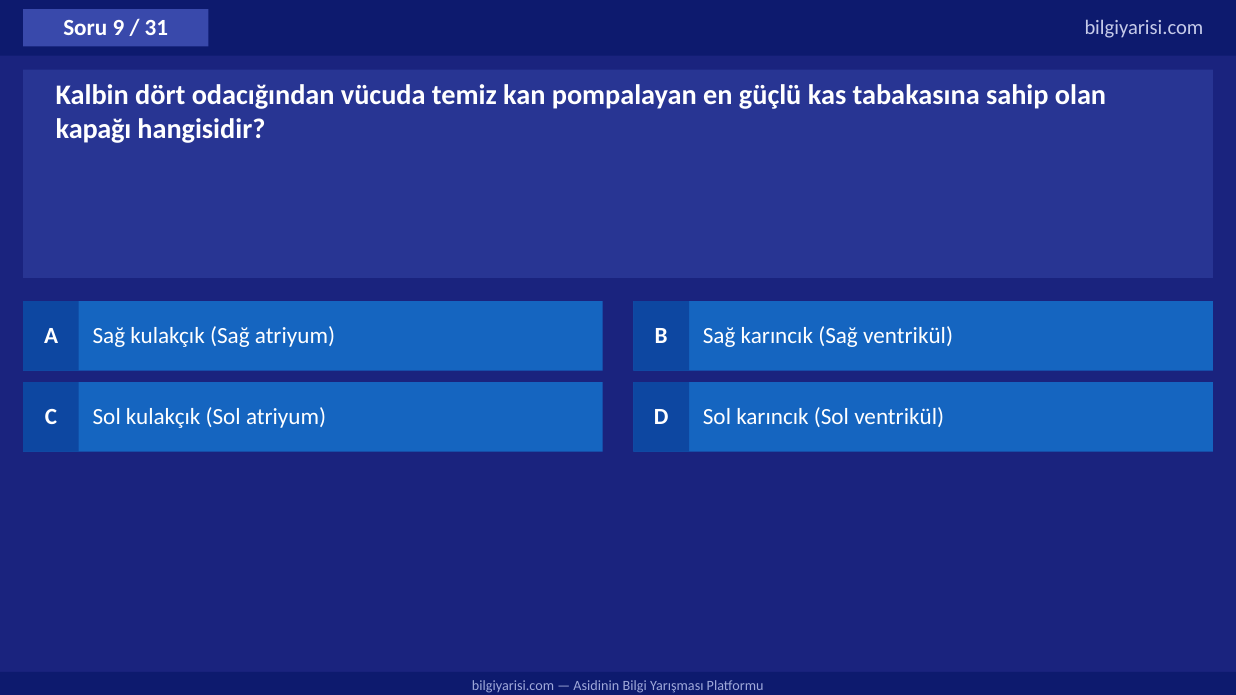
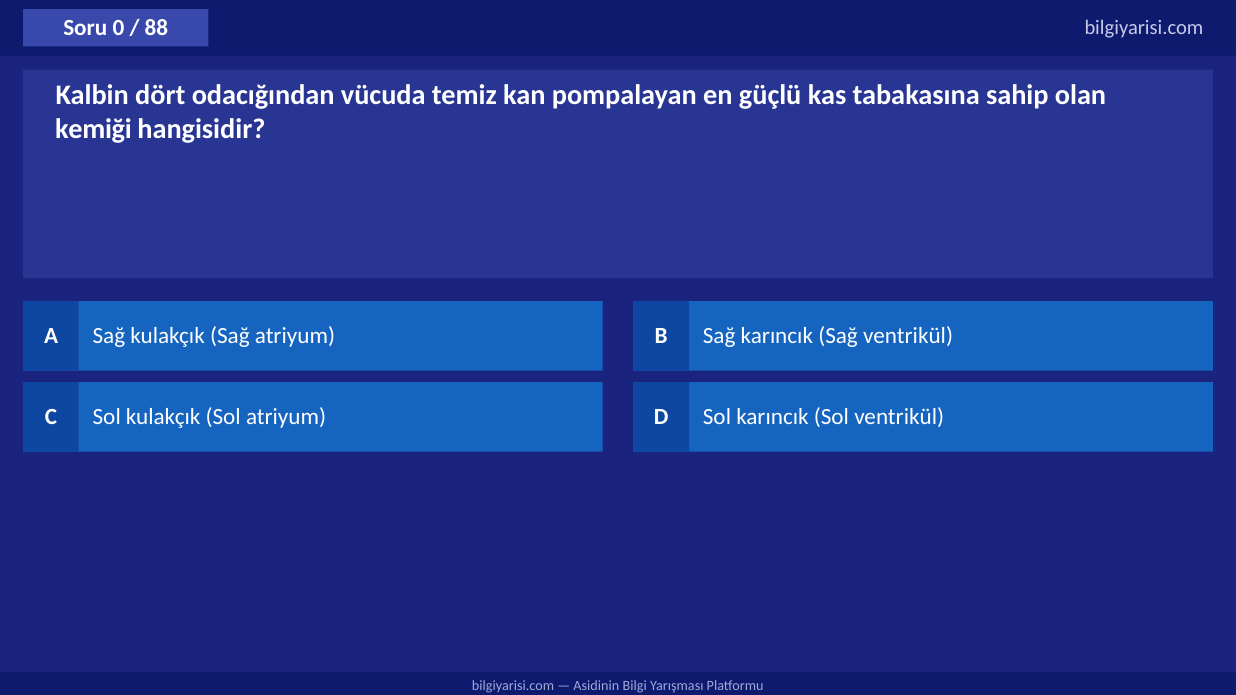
9: 9 -> 0 (118, 28)
31: 31 -> 88 (156, 28)
kapağı: kapağı -> kemiği (93, 130)
